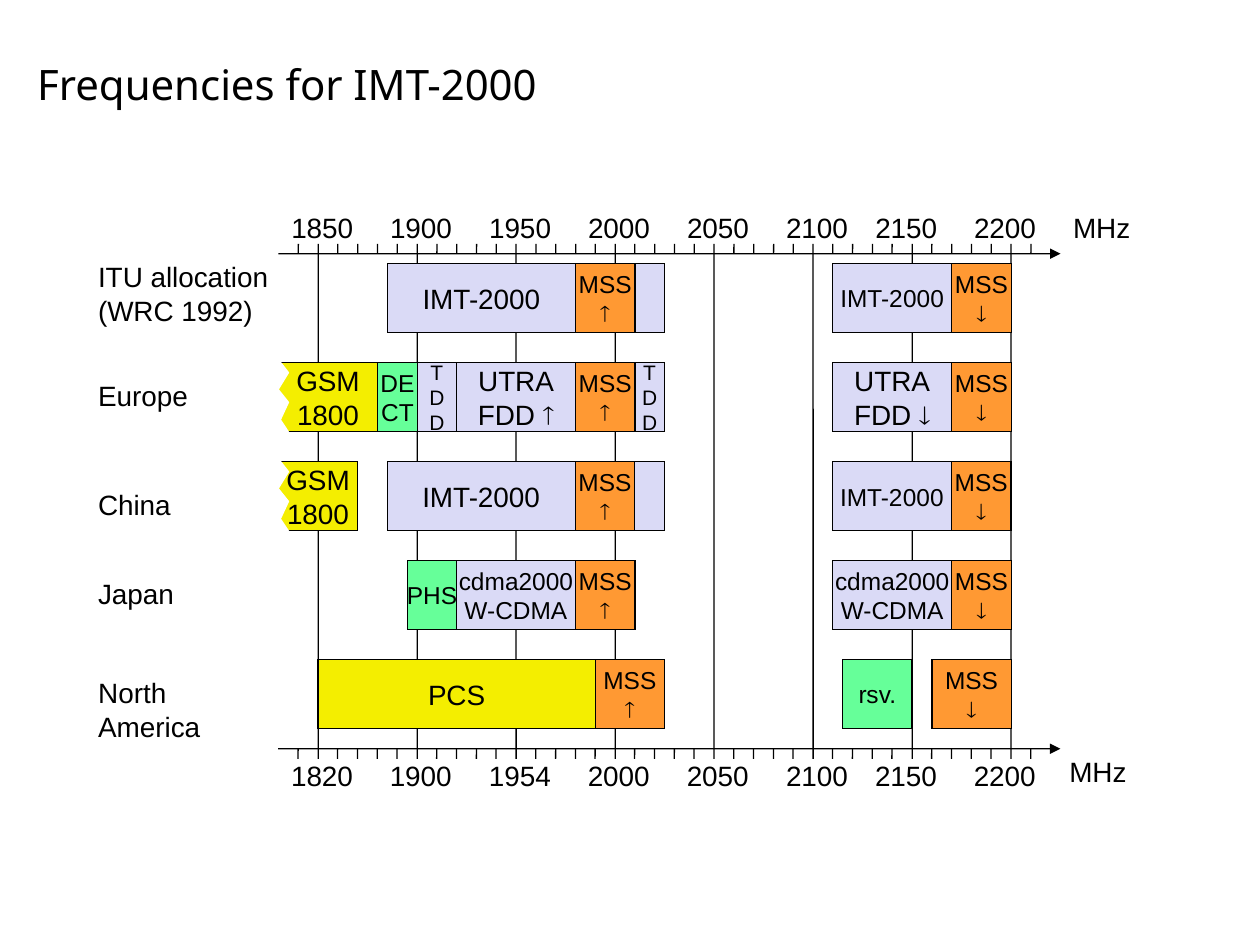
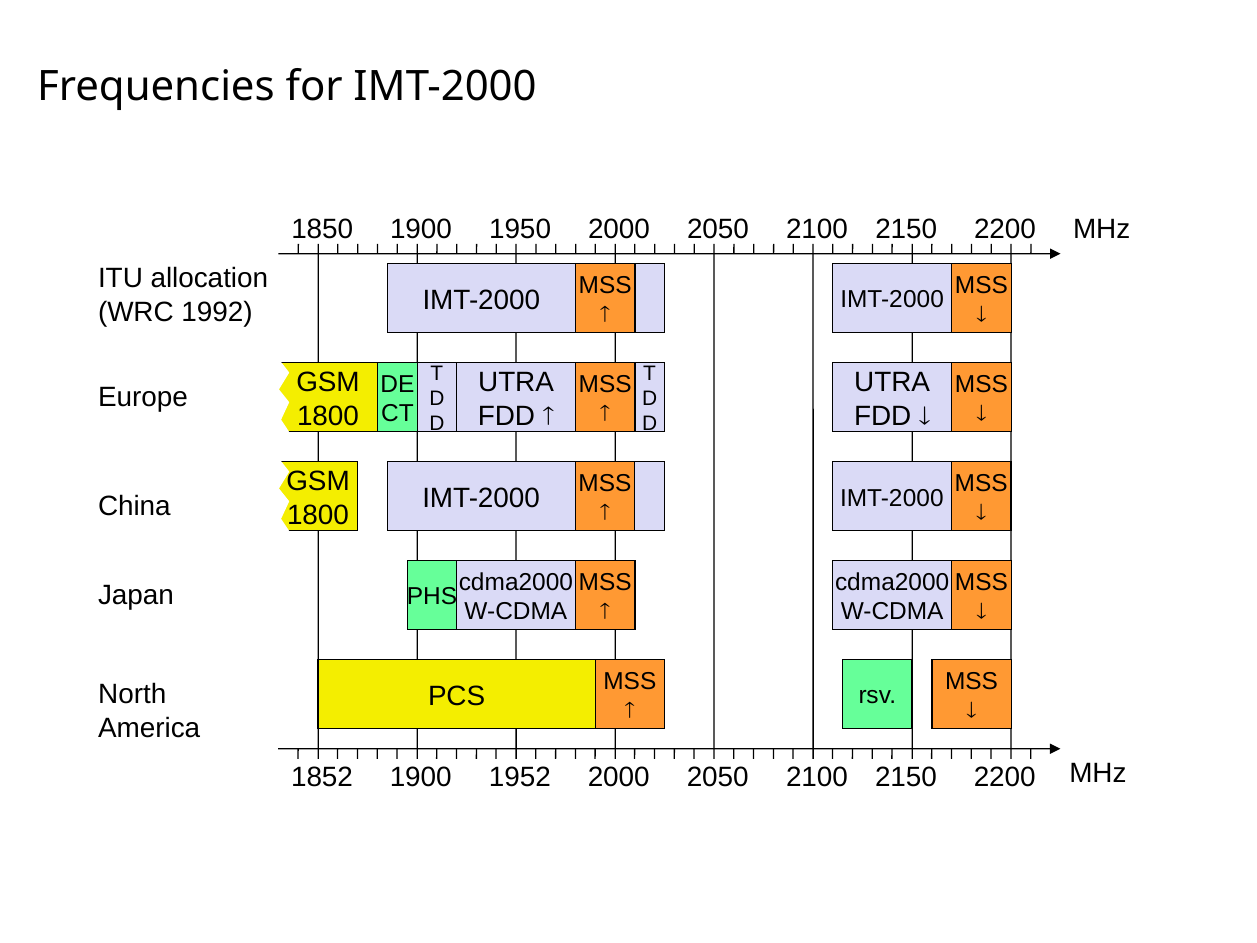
1820: 1820 -> 1852 (322, 777)
1954: 1954 -> 1952 (520, 777)
